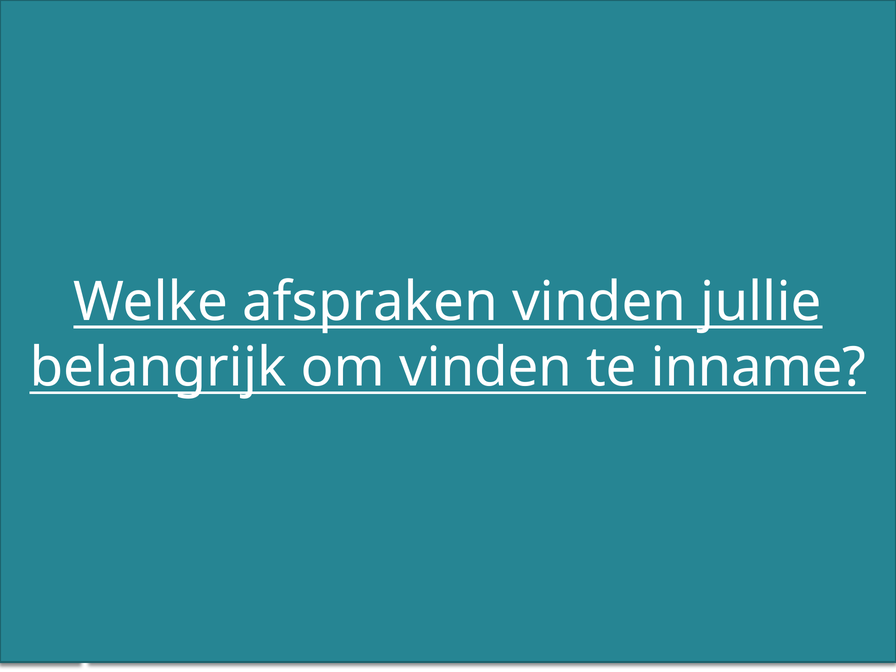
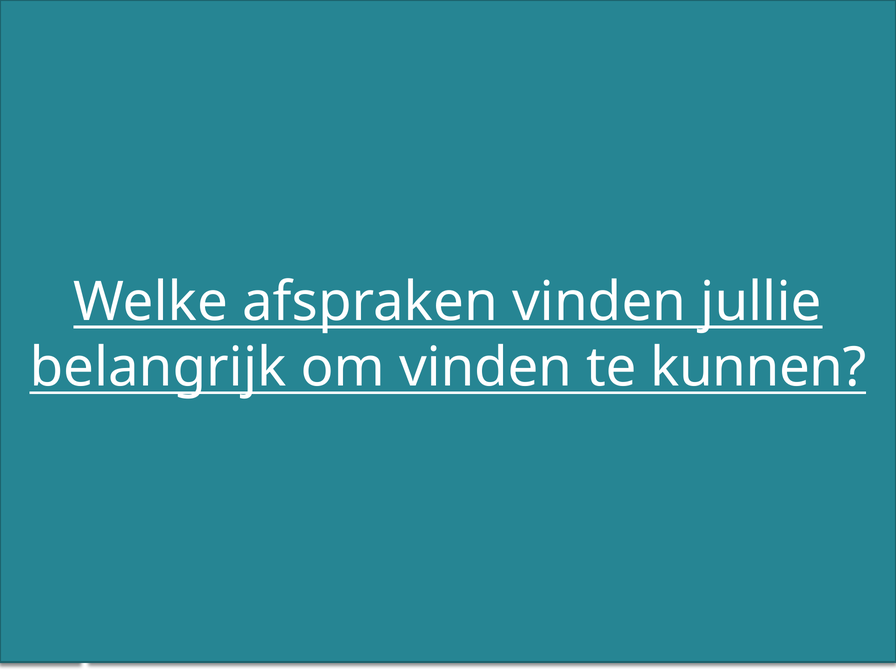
inname: inname -> kunnen (758, 368)
